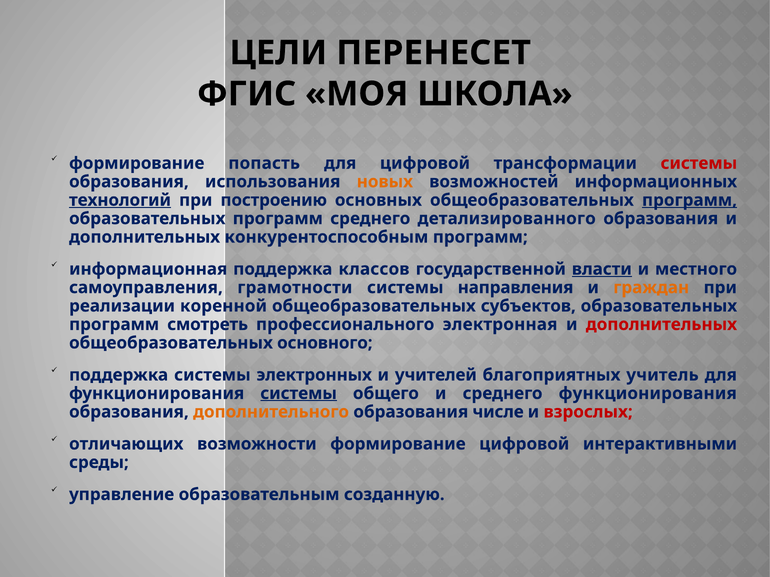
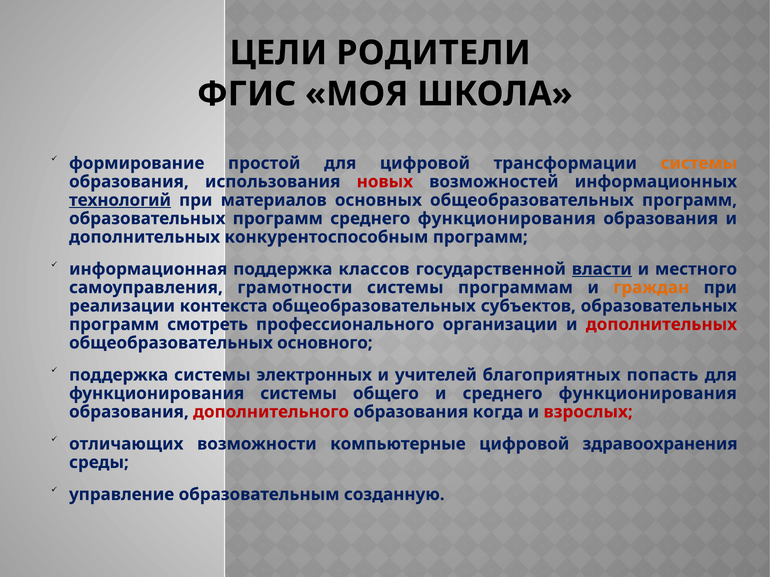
ПЕРЕНЕСЕТ: ПЕРЕНЕСЕТ -> РОДИТЕЛИ (434, 53)
попасть: попасть -> простой (264, 163)
системы colour: red -> orange (699, 163)
новых colour: orange -> red (385, 182)
построению: построению -> материалов (274, 200)
программ underline: present -> none (689, 200)
программ среднего детализированного: детализированного -> функционирования (507, 219)
направления: направления -> программам (515, 288)
коренной: коренной -> контекста (224, 306)
электронная: электронная -> организации (500, 325)
учитель: учитель -> попасть (662, 375)
системы underline: present -> none (299, 394)
дополнительного colour: orange -> red (271, 412)
числе: числе -> когда (498, 412)
возможности формирование: формирование -> компьютерные (398, 444)
интерактивными: интерактивными -> здравоохранения (660, 444)
